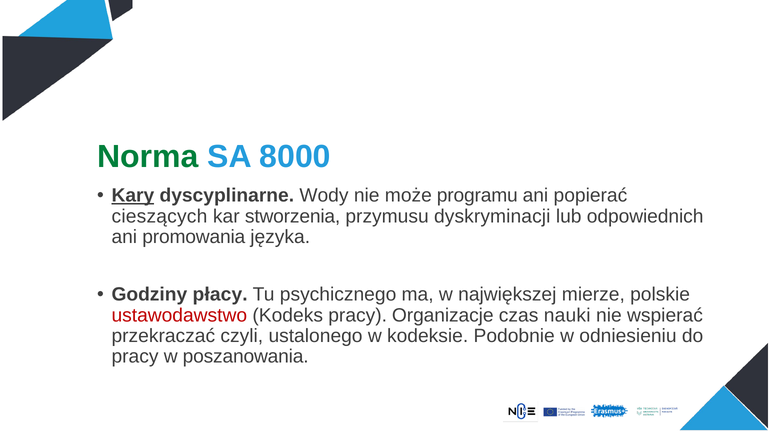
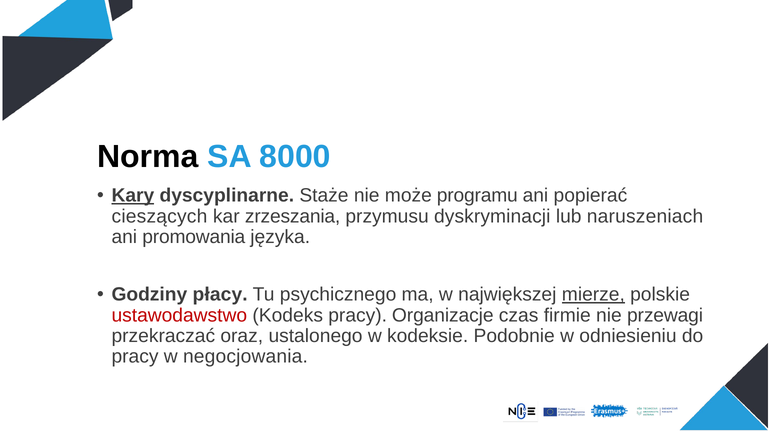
Norma colour: green -> black (148, 157)
Wody: Wody -> Staże (324, 196)
stworzenia: stworzenia -> zrzeszania (293, 217)
odpowiednich: odpowiednich -> naruszeniach (645, 217)
mierze underline: none -> present (593, 295)
nauki: nauki -> firmie (567, 316)
wspierać: wspierać -> przewagi (665, 316)
czyli: czyli -> oraz (242, 336)
poszanowania: poszanowania -> negocjowania (245, 357)
